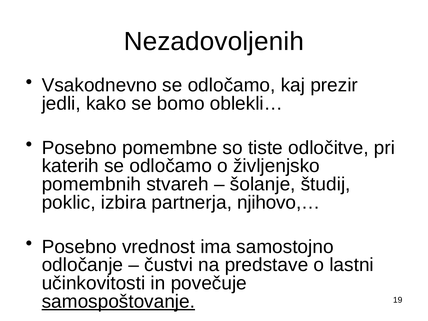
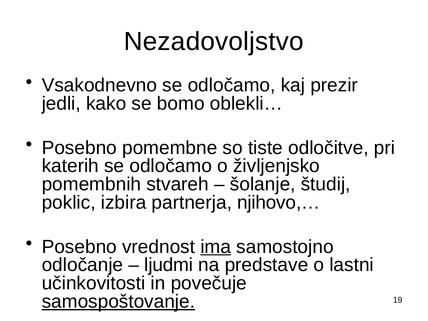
Nezadovoljenih: Nezadovoljenih -> Nezadovoljstvo (214, 41)
ima underline: none -> present (216, 247)
čustvi: čustvi -> ljudmi (169, 265)
